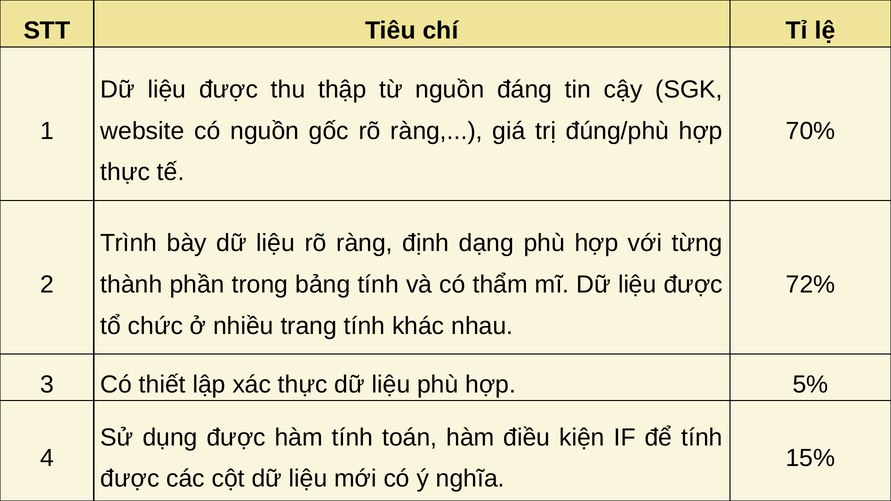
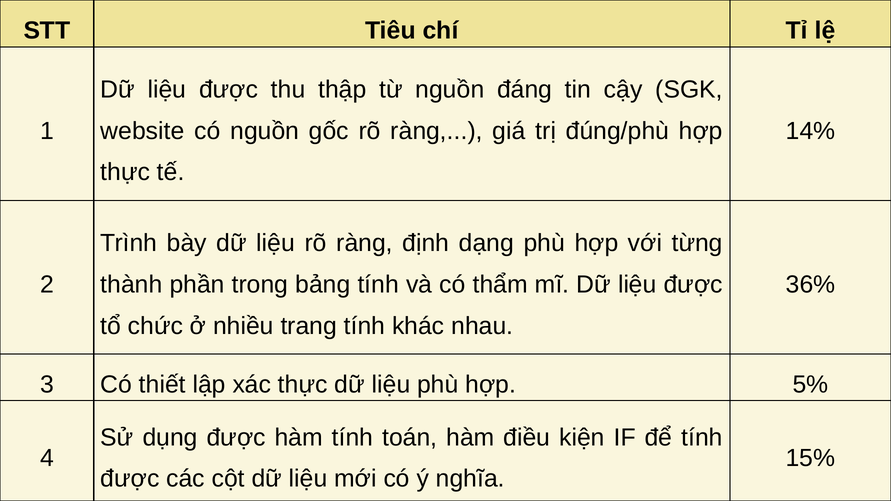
70%: 70% -> 14% (811, 131)
72%: 72% -> 36% (811, 285)
